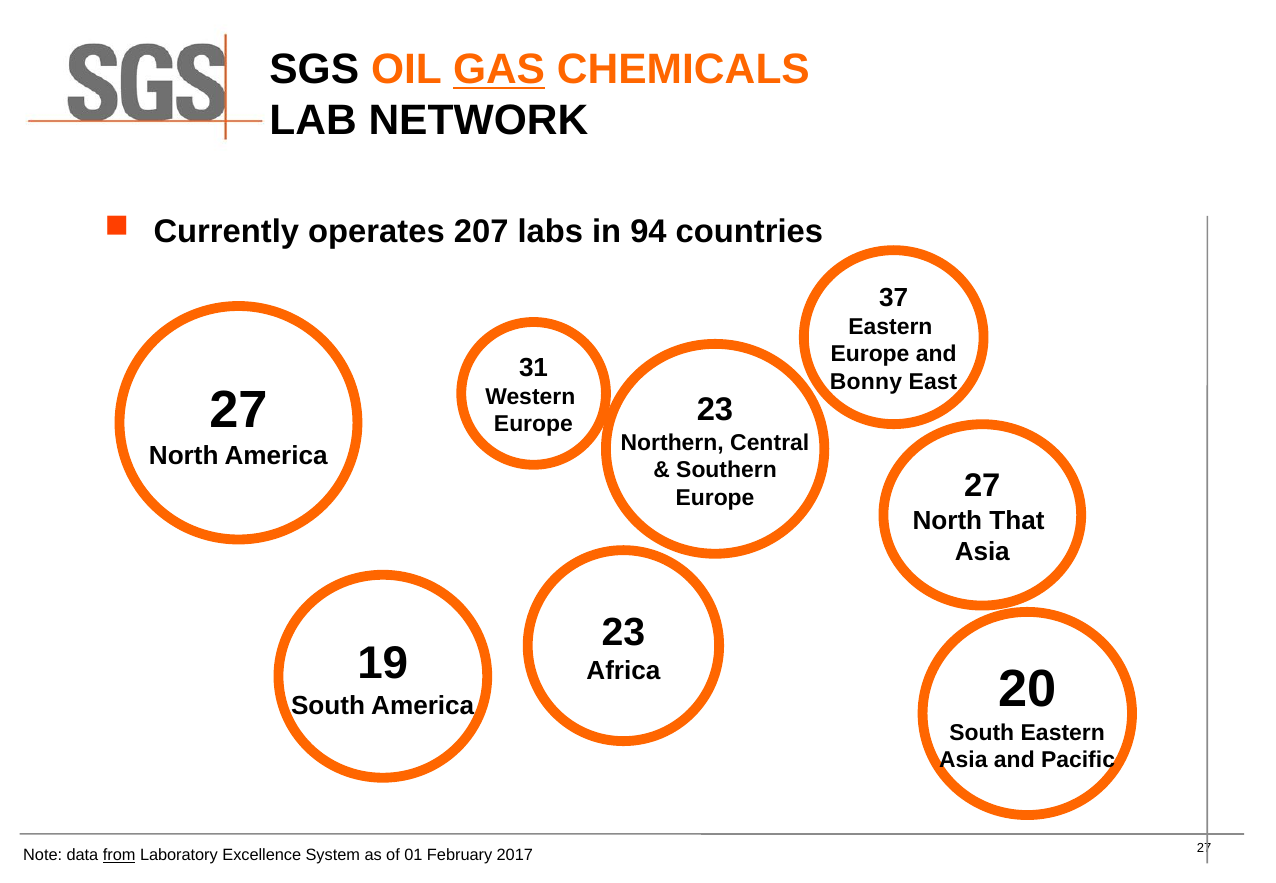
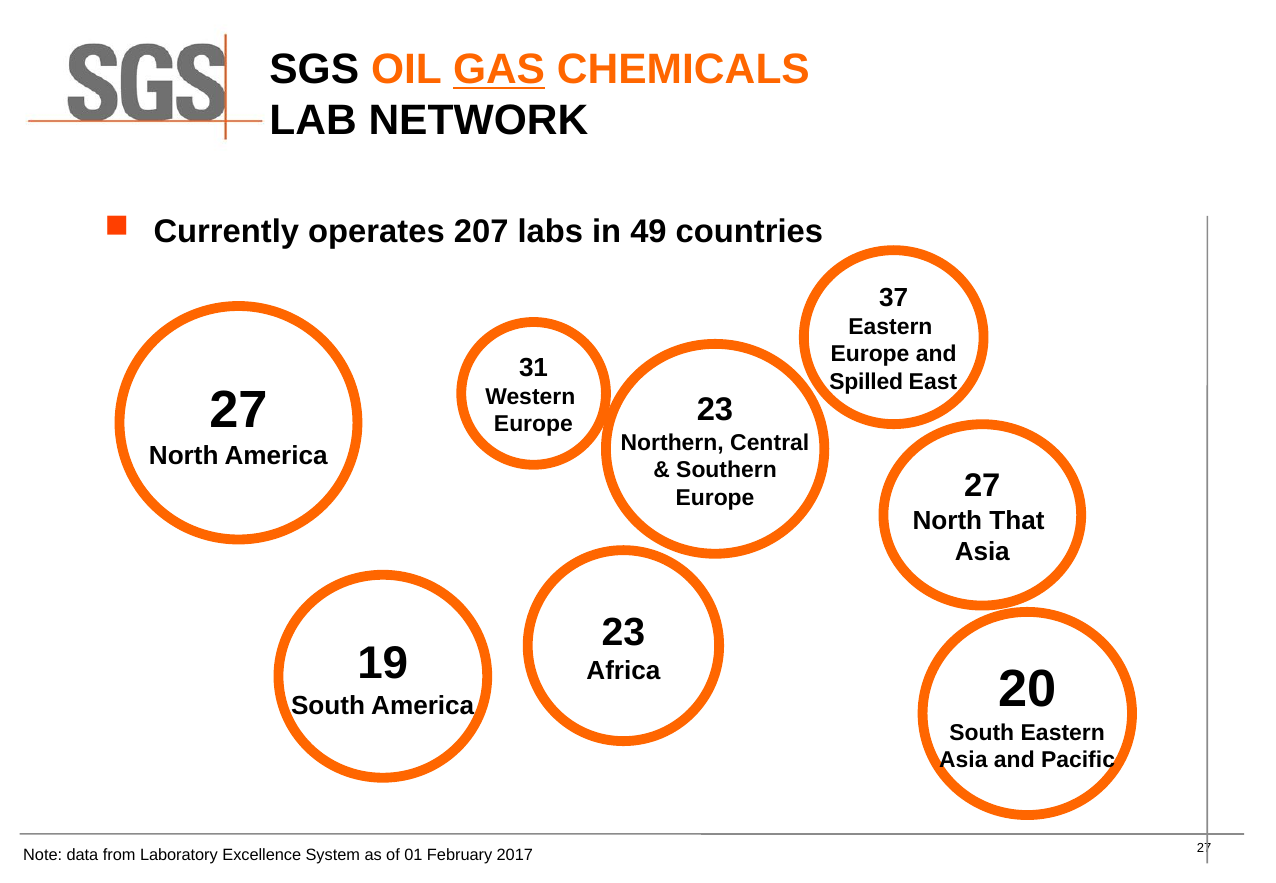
94: 94 -> 49 (648, 232)
Bonny: Bonny -> Spilled (866, 382)
from underline: present -> none (119, 856)
